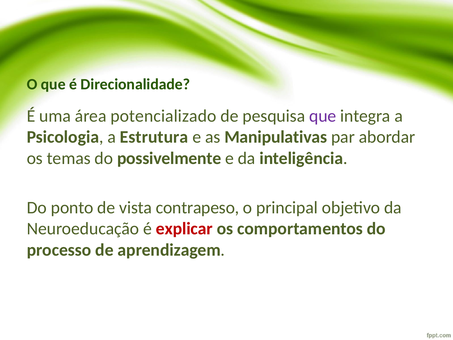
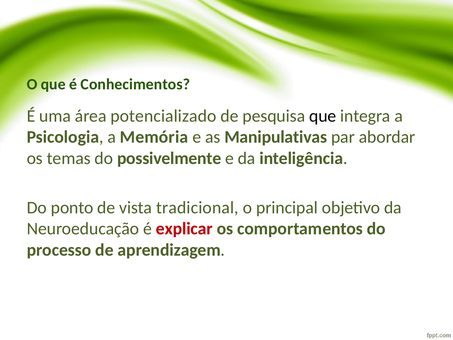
Direcionalidade: Direcionalidade -> Conhecimentos (135, 84)
que colour: purple -> black (323, 116)
Estrutura: Estrutura -> Memória (154, 137)
contrapeso: contrapeso -> tradicional (197, 208)
